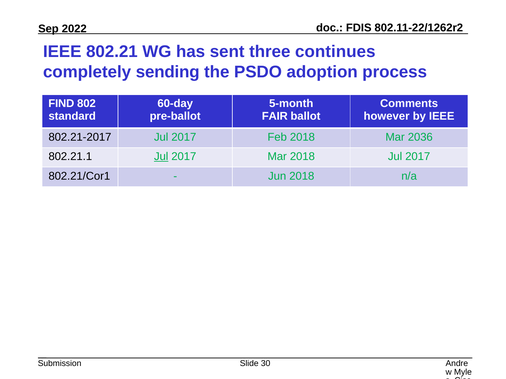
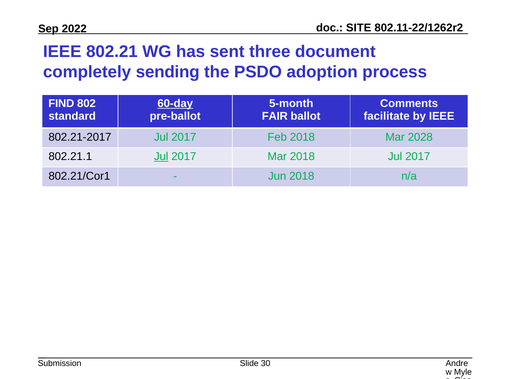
FDIS: FDIS -> SITE (359, 28)
continues: continues -> document (335, 52)
60-day underline: none -> present (175, 104)
however: however -> facilitate (387, 116)
2036: 2036 -> 2028 (420, 137)
